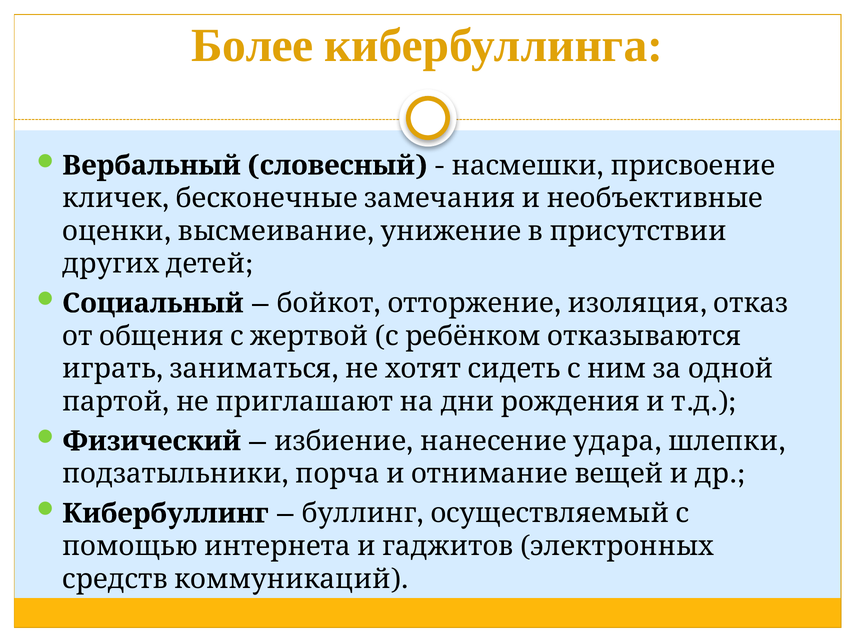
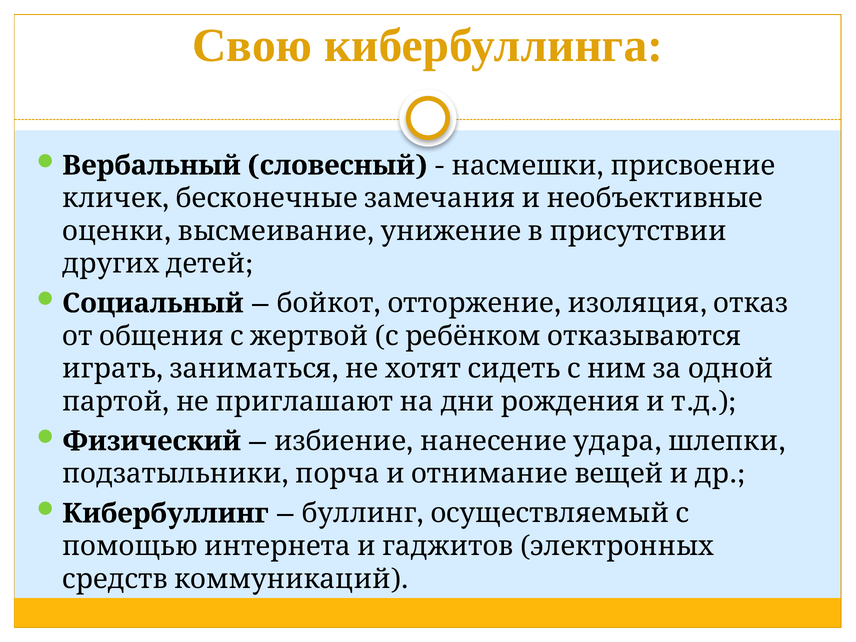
Более: Более -> Свою (252, 46)
